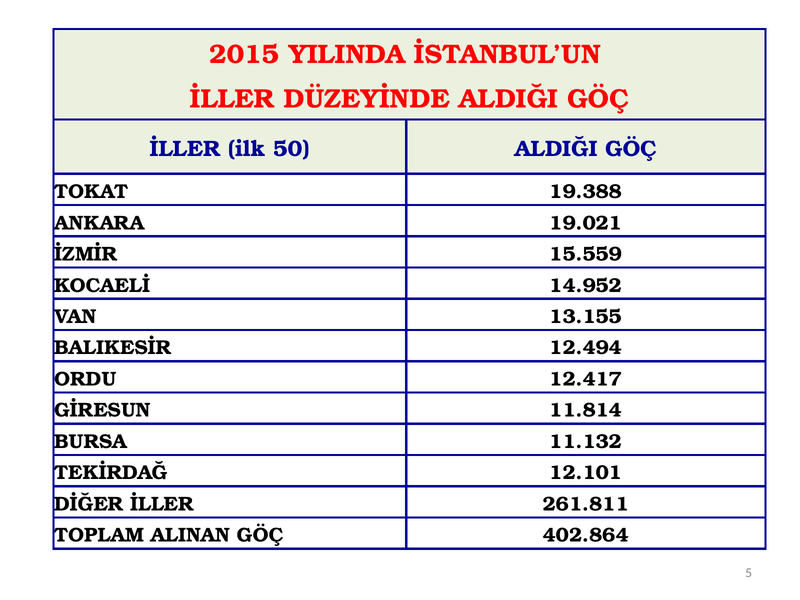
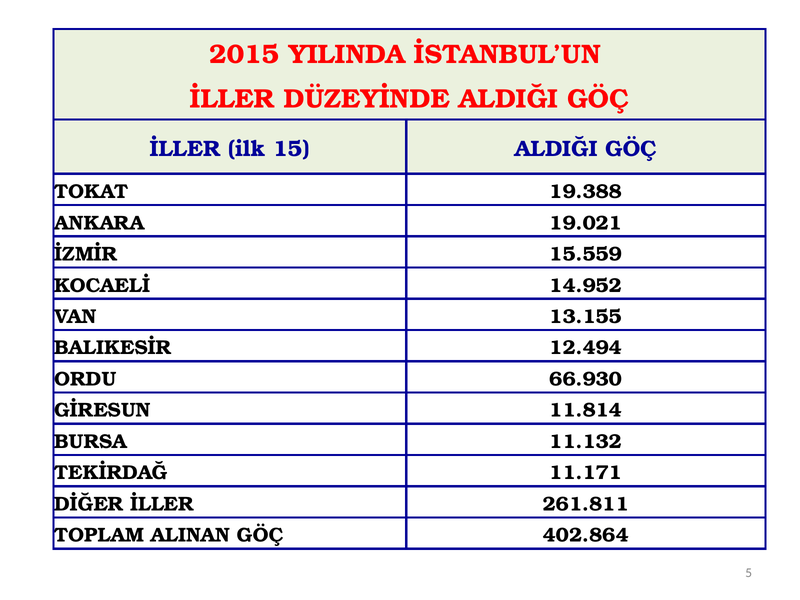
50: 50 -> 15 (291, 149)
12.417: 12.417 -> 66.930 (586, 379)
12.101: 12.101 -> 11.171 (586, 473)
